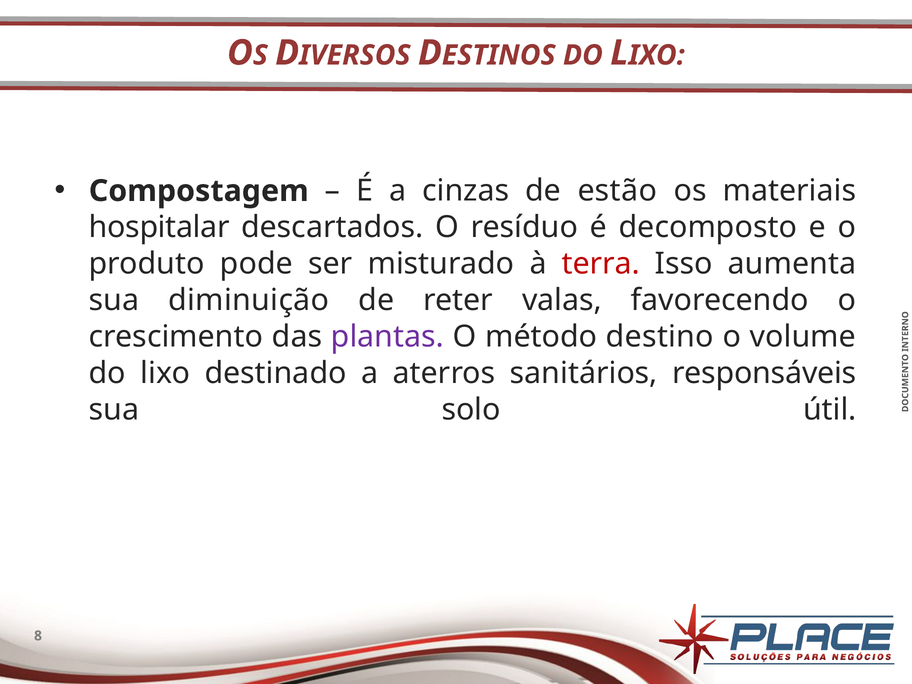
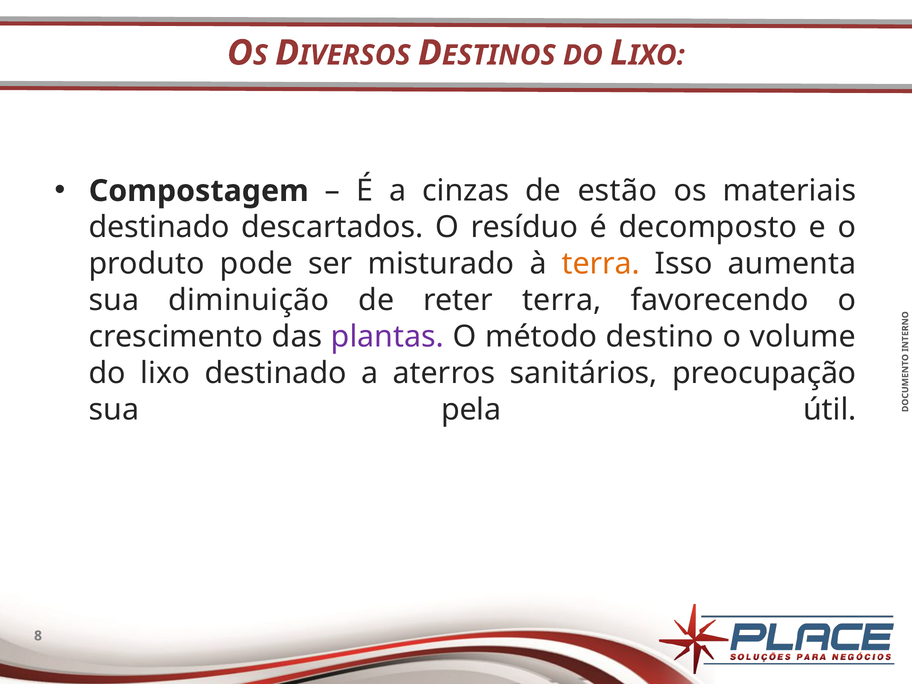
hospitalar: hospitalar -> destinado (159, 227)
terra colour: red -> orange (601, 264)
reter valas: valas -> terra (562, 300)
responsáveis: responsáveis -> preocupação (764, 373)
solo: solo -> pela (471, 410)
